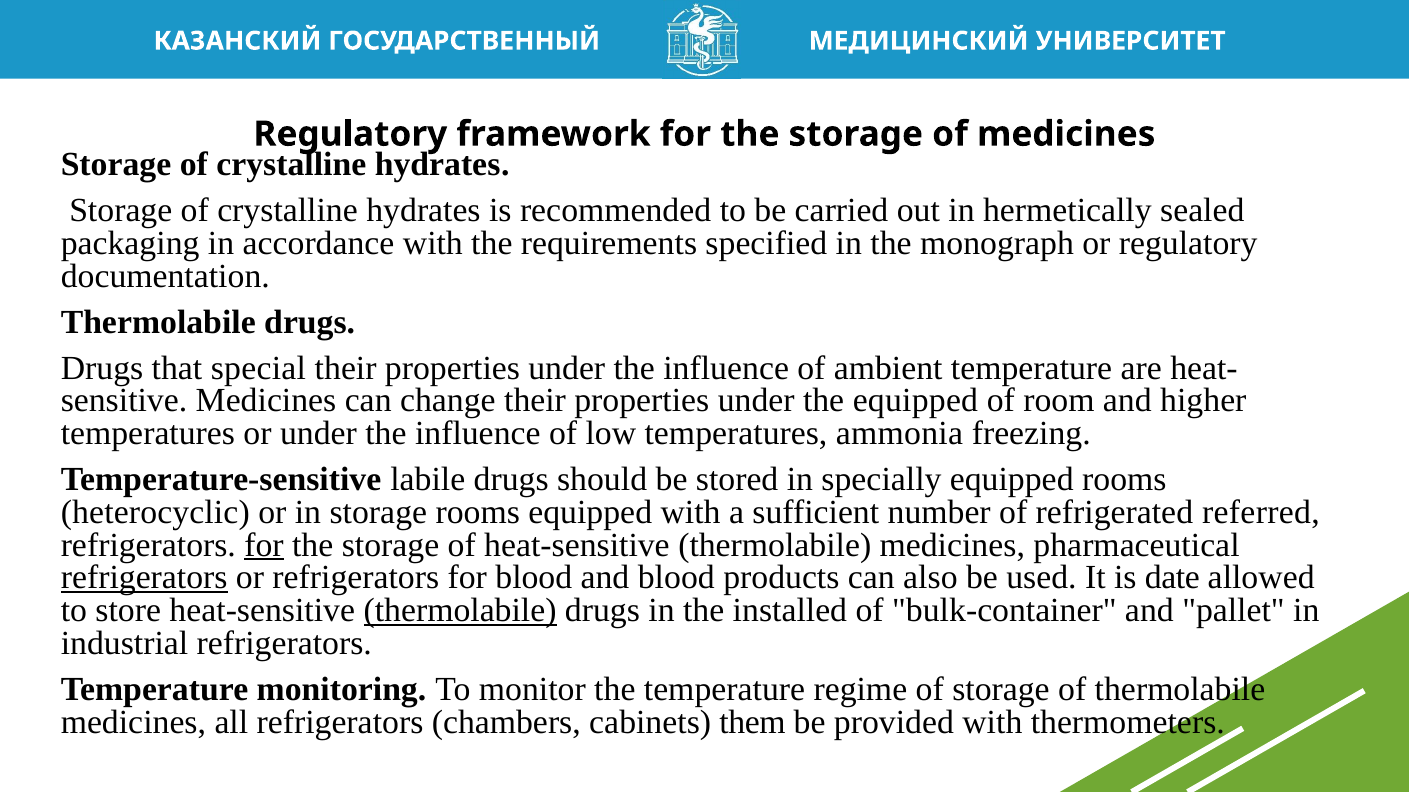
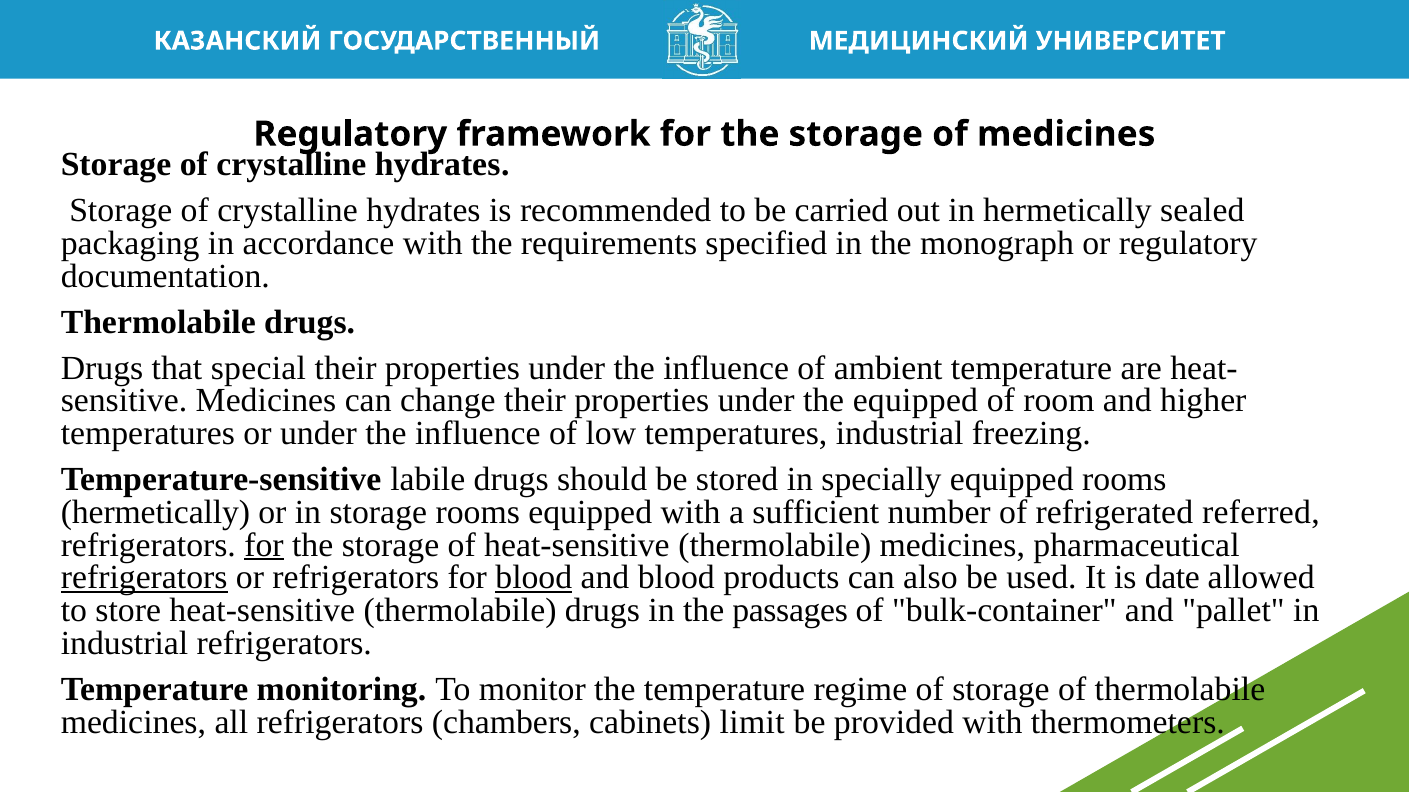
temperatures ammonia: ammonia -> industrial (900, 434)
heterocyclic: heterocyclic -> hermetically (155, 513)
blood underline: none -> present (534, 578)
thermolabile underline: present -> none (460, 611)
installed: installed -> passages (790, 611)
them: them -> limit (752, 722)
